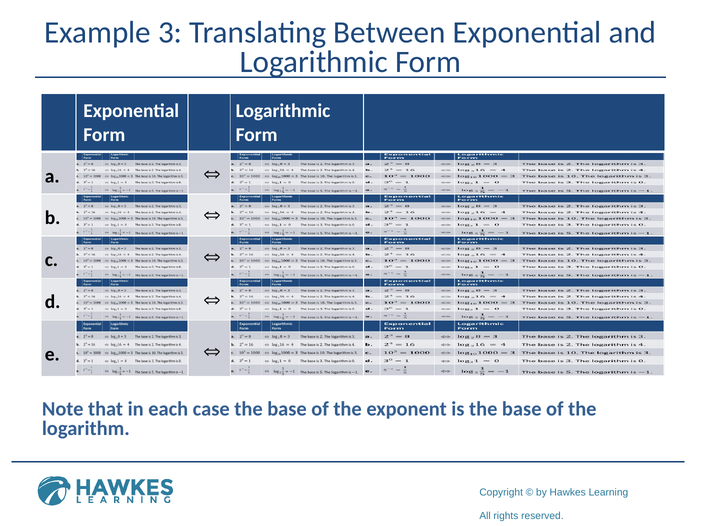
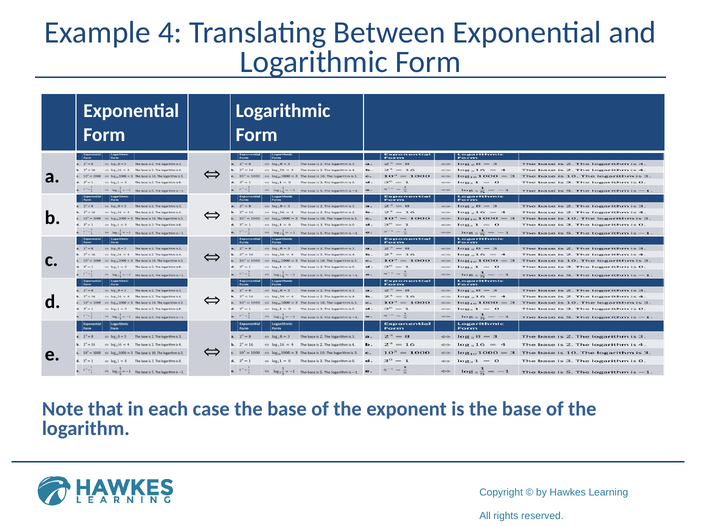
3: 3 -> 4 (170, 33)
